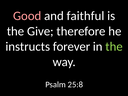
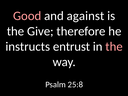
faithful: faithful -> against (85, 16)
forever: forever -> entrust (72, 47)
the colour: light green -> pink (114, 47)
